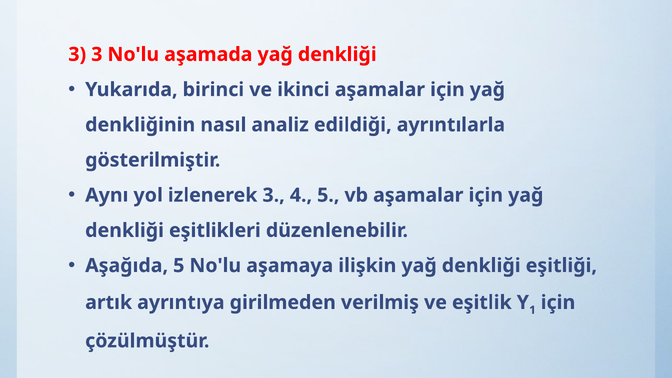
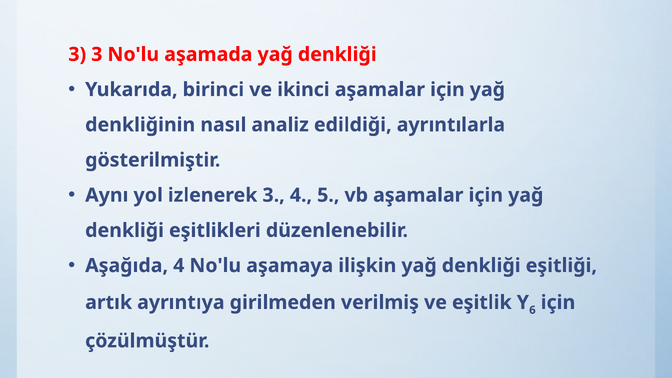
Aşağıda 5: 5 -> 4 (179, 266)
1: 1 -> 6 (532, 310)
